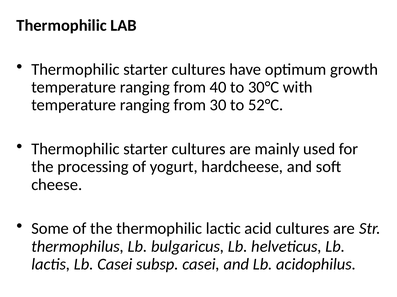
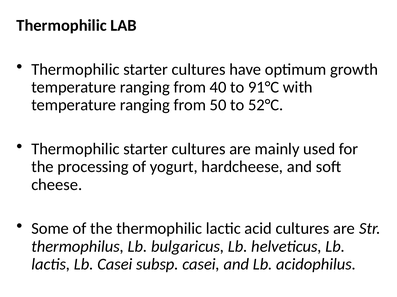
30°C: 30°C -> 91°C (264, 87)
30: 30 -> 50 (218, 105)
